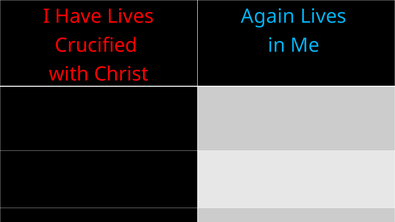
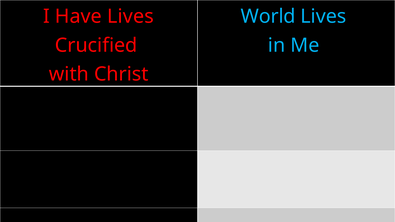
Again: Again -> World (268, 16)
